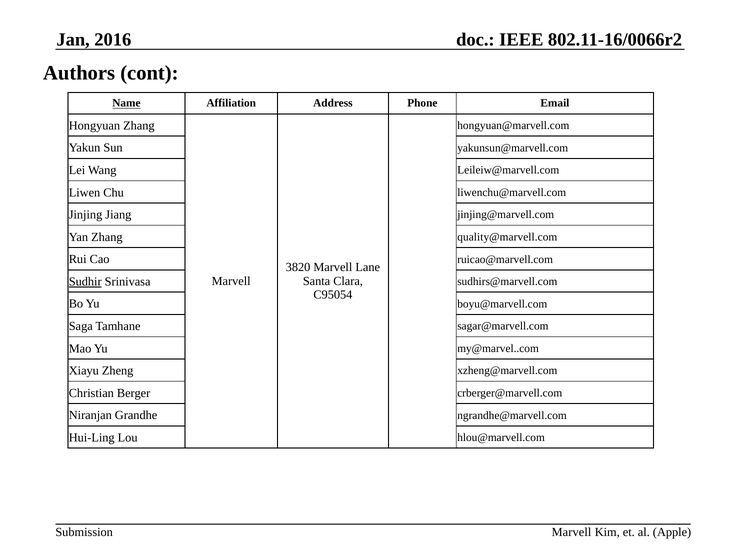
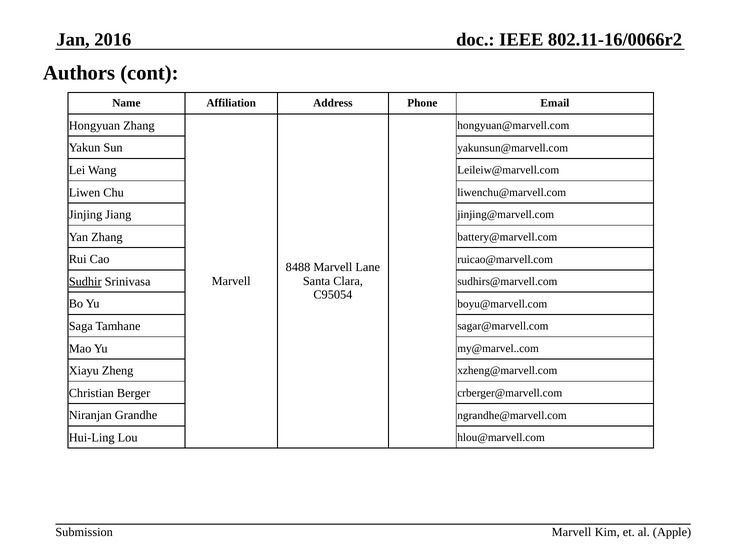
Name underline: present -> none (126, 103)
quality@marvell.com: quality@marvell.com -> battery@marvell.com (507, 237)
3820: 3820 -> 8488 (298, 267)
